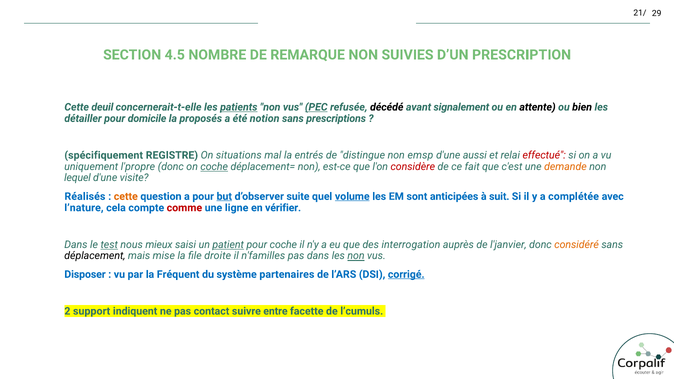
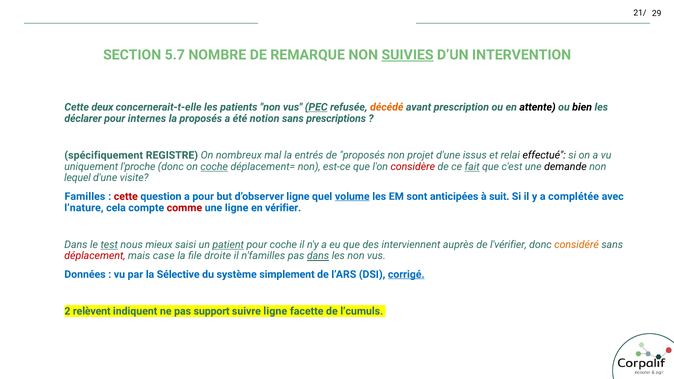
4.5: 4.5 -> 5.7 (175, 55)
SUIVIES underline: none -> present (408, 55)
PRESCRIPTION: PRESCRIPTION -> INTERVENTION (522, 55)
deuil: deuil -> deux (102, 107)
patients underline: present -> none (239, 107)
décédé colour: black -> orange (387, 107)
signalement: signalement -> prescription (461, 107)
détailler: détailler -> déclarer (83, 118)
domicile: domicile -> internes (147, 118)
situations: situations -> nombreux (239, 155)
de distingue: distingue -> proposés (362, 155)
emsp: emsp -> projet (420, 155)
aussi: aussi -> issus (475, 155)
effectué colour: red -> black (544, 155)
l'propre: l'propre -> l'proche (138, 167)
fait underline: none -> present (472, 167)
demande colour: orange -> black (565, 167)
Réalisés: Réalisés -> Familles (85, 196)
cette colour: orange -> red (126, 196)
but underline: present -> none (224, 196)
d’observer suite: suite -> ligne (298, 196)
interrogation: interrogation -> interviennent (411, 245)
l'janvier: l'janvier -> l'vérifier (508, 245)
déplacement colour: black -> red (95, 256)
mise: mise -> case (164, 256)
dans underline: none -> present (318, 256)
non underline: present -> none (356, 256)
Disposer: Disposer -> Données (85, 274)
Fréquent: Fréquent -> Sélective (178, 274)
partenaires: partenaires -> simplement (287, 274)
support: support -> relèvent (92, 311)
contact: contact -> support (212, 311)
suivre entre: entre -> ligne (275, 311)
